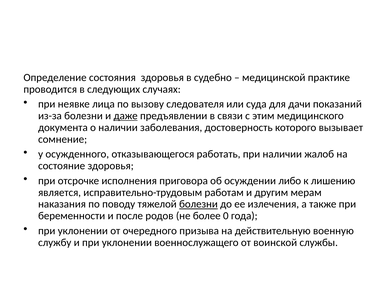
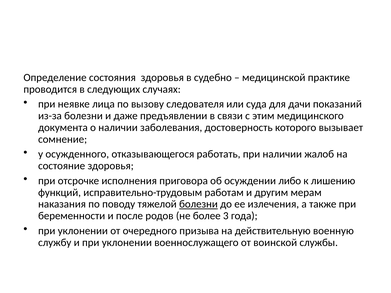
даже underline: present -> none (126, 116)
является: является -> функций (60, 193)
0: 0 -> 3 (226, 216)
